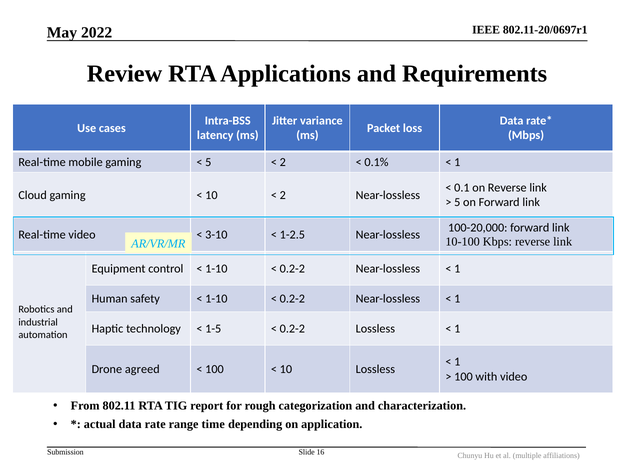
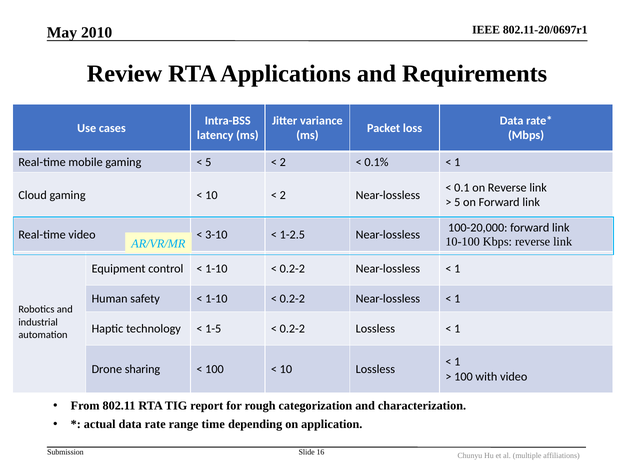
2022: 2022 -> 2010 (97, 32)
agreed: agreed -> sharing (142, 369)
